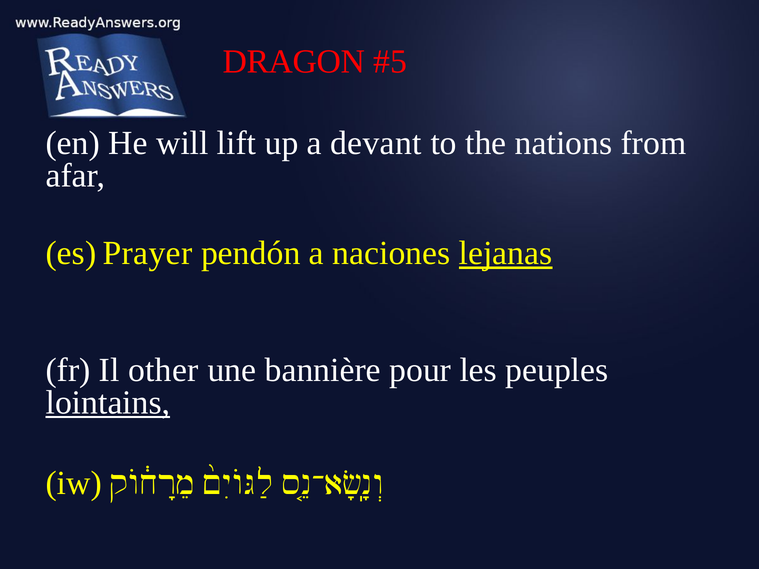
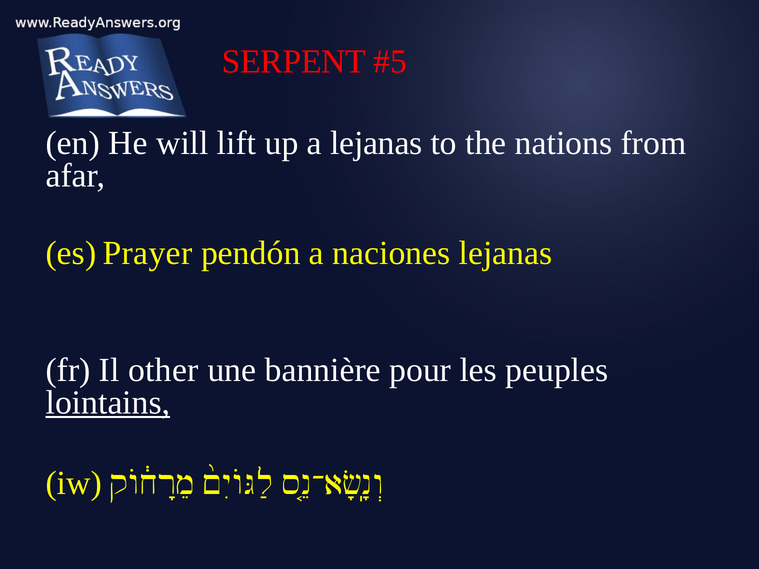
DRAGON: DRAGON -> SERPENT (294, 62)
a devant: devant -> lejanas (376, 143)
lejanas underline: present -> none (506, 253)
